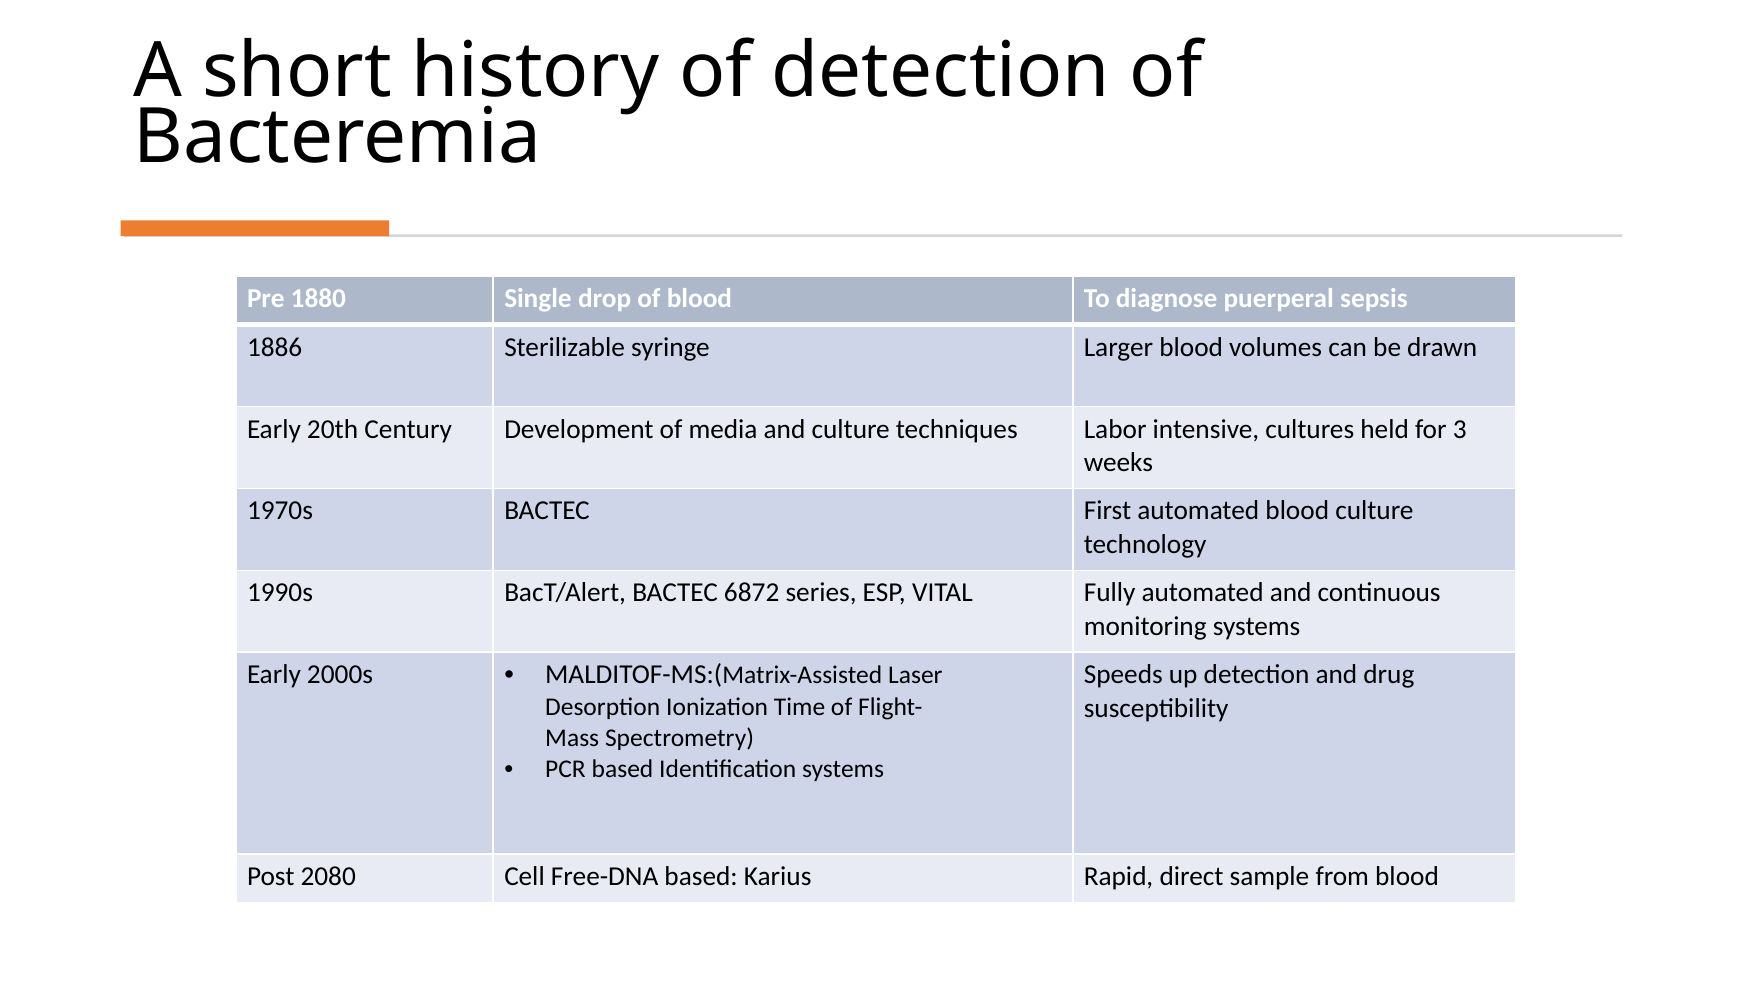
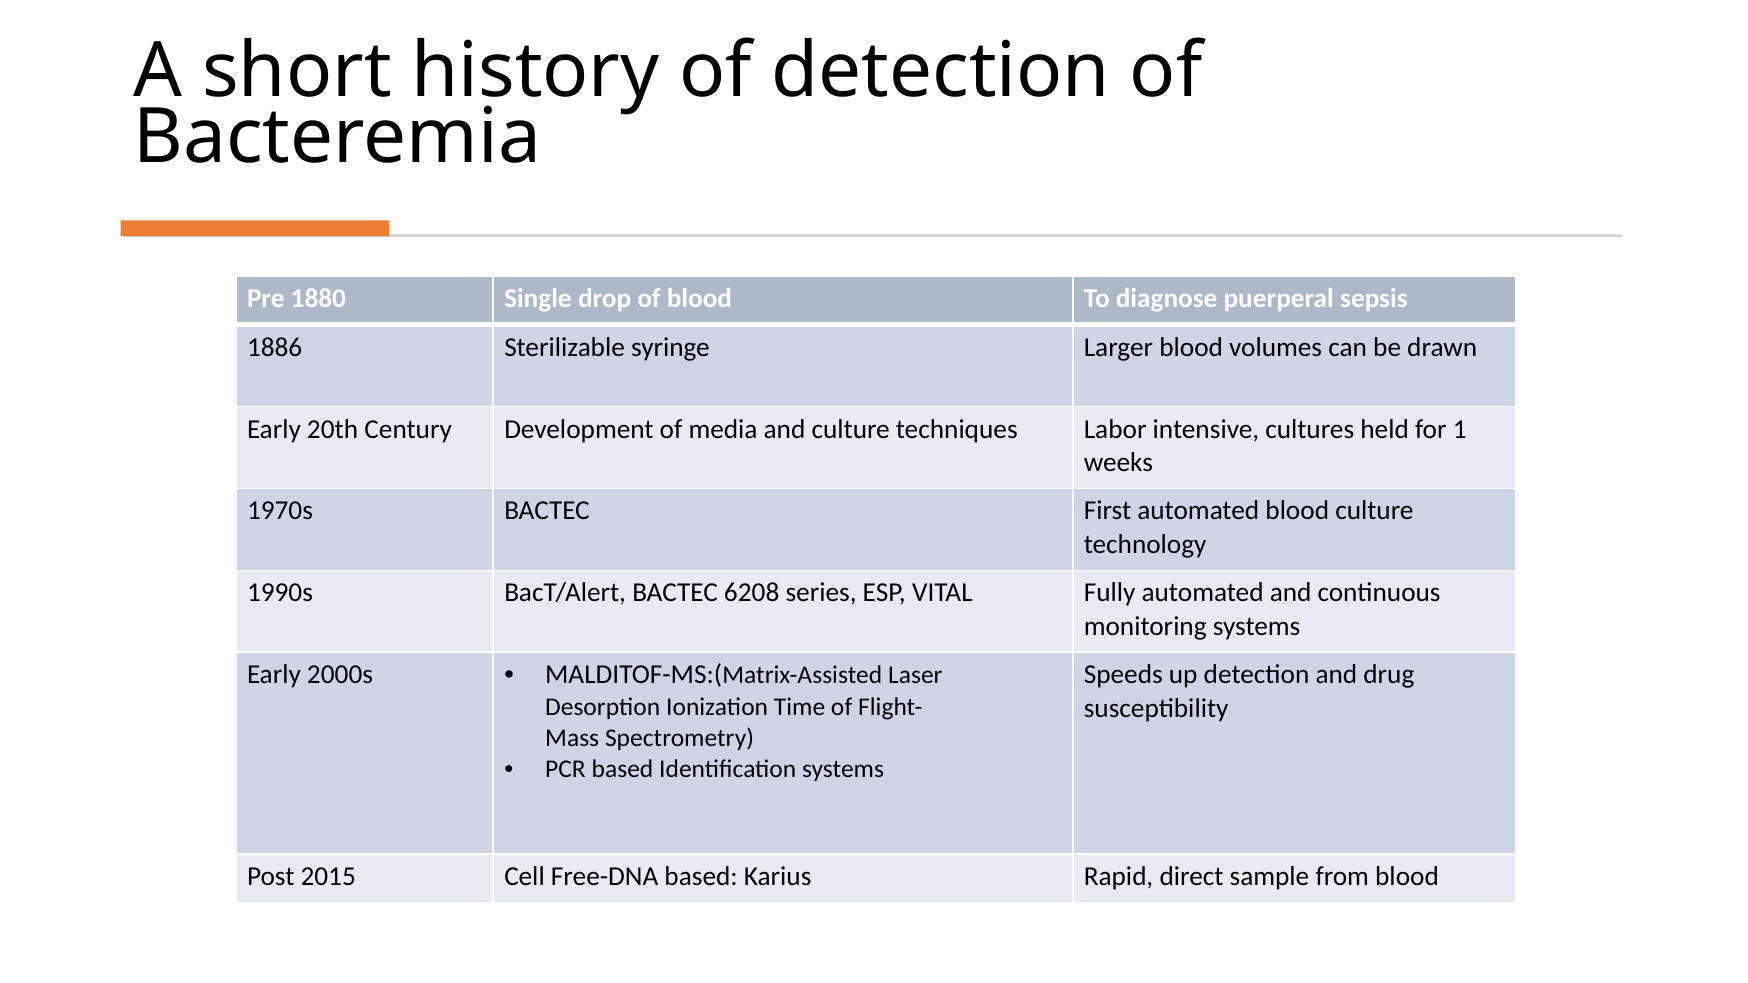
3: 3 -> 1 (1460, 429)
6872: 6872 -> 6208 (752, 593)
2080: 2080 -> 2015 (328, 877)
